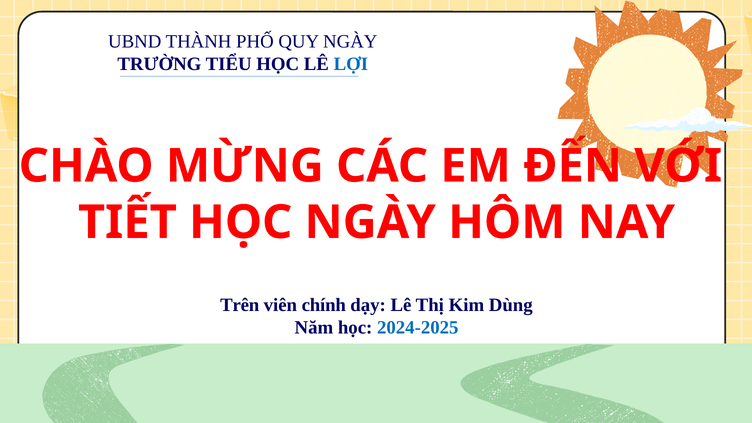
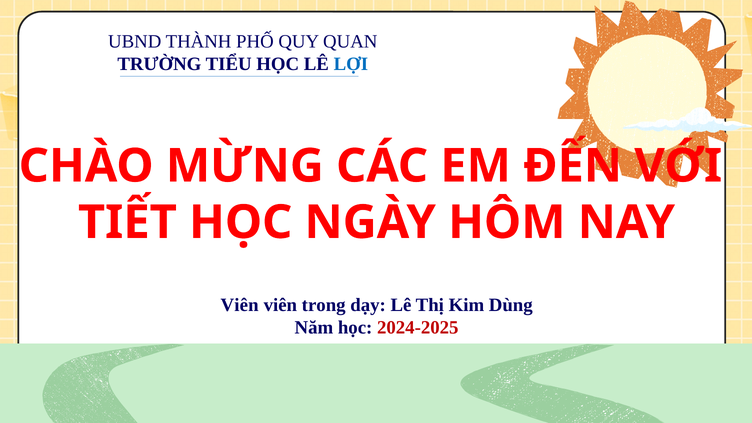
QUY NGÀY: NGÀY -> QUAN (350, 42)
Trên: Trên -> Viên (240, 305)
chính: chính -> trong (324, 305)
2024-2025 colour: blue -> red (418, 328)
